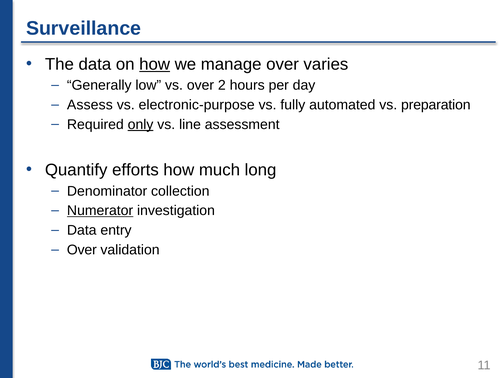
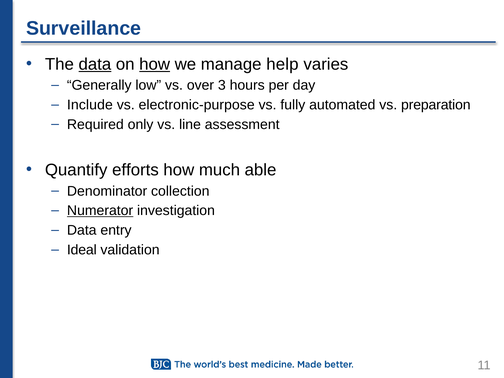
data underline: none -> present (95, 64)
manage over: over -> help (282, 64)
2: 2 -> 3 (222, 85)
Assess: Assess -> Include (90, 105)
only underline: present -> none (141, 124)
long: long -> able (260, 170)
Over: Over -> Ideal (82, 250)
